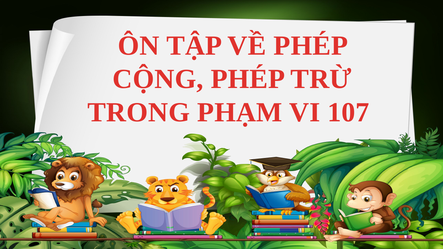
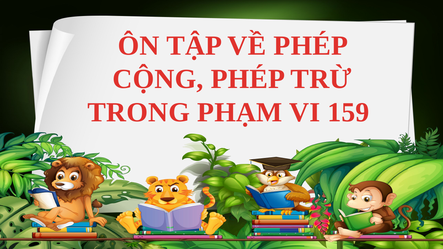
107: 107 -> 159 (349, 112)
